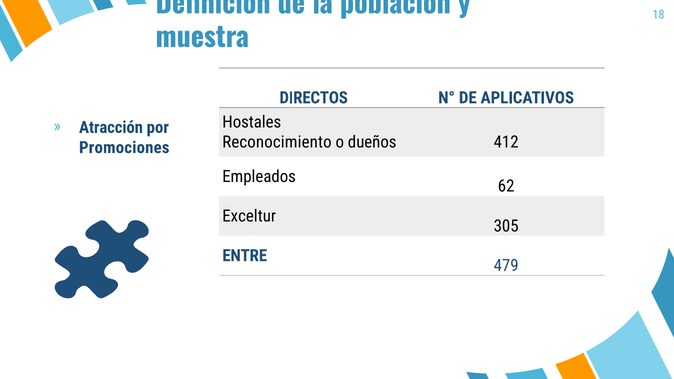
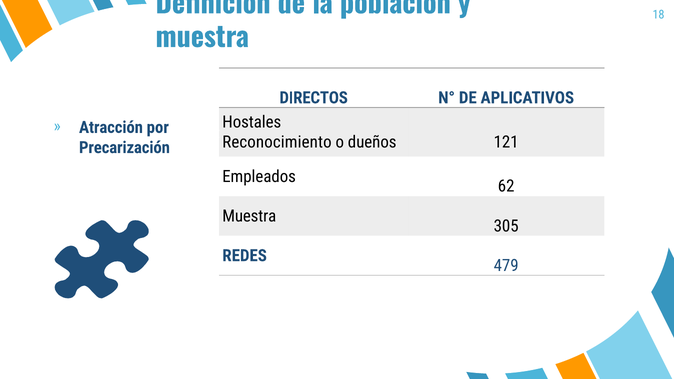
412: 412 -> 121 (506, 142)
Promociones: Promociones -> Precarización (124, 148)
Exceltur: Exceltur -> Muestra (249, 216)
ENTRE: ENTRE -> REDES (245, 256)
